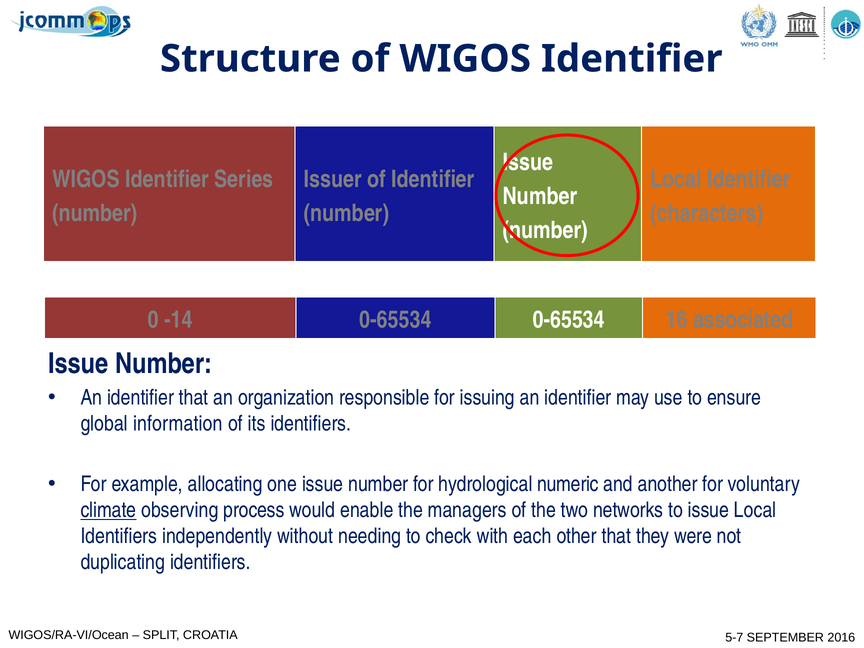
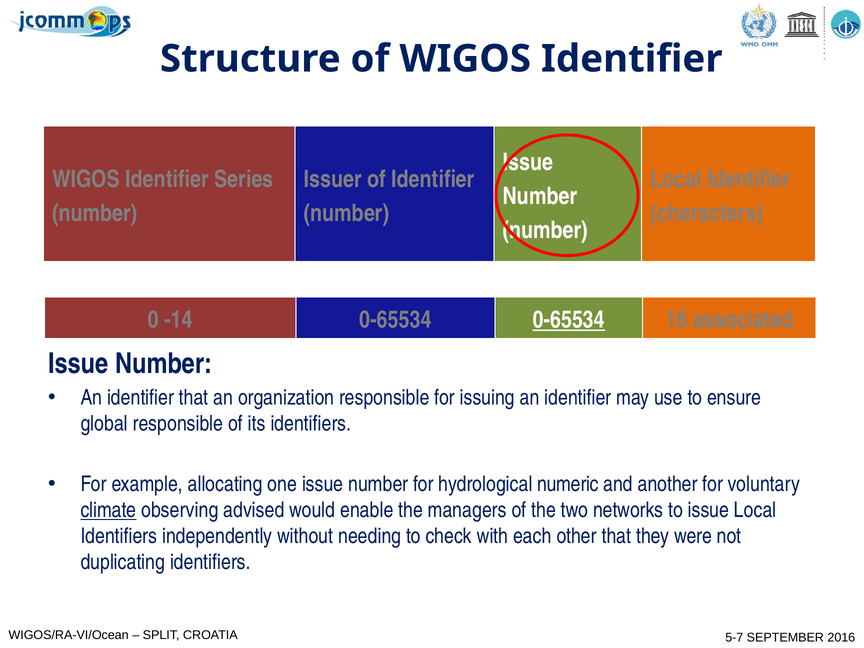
0-65534 underline: none -> present (569, 320)
global information: information -> responsible (178, 424)
process: process -> advised (254, 510)
